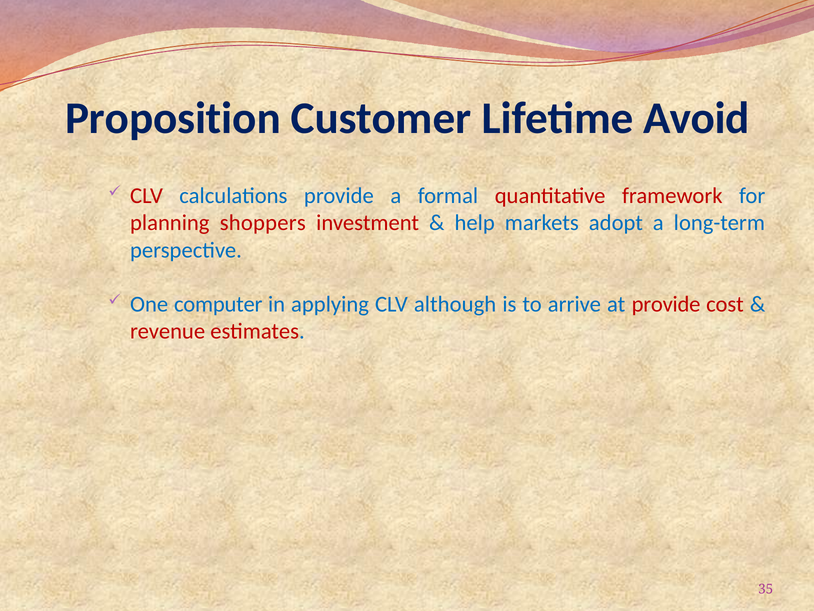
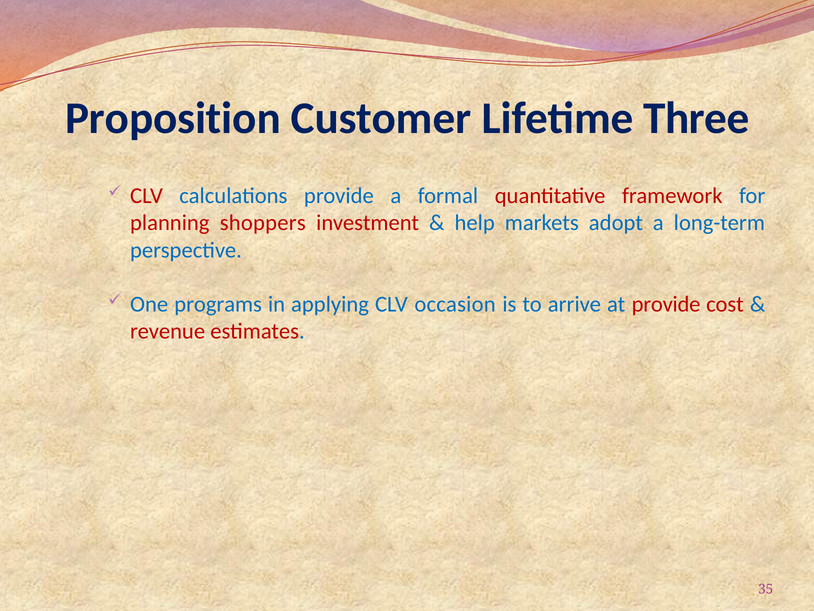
Avoid: Avoid -> Three (696, 118)
computer: computer -> programs (218, 304)
although: although -> occasion (455, 304)
